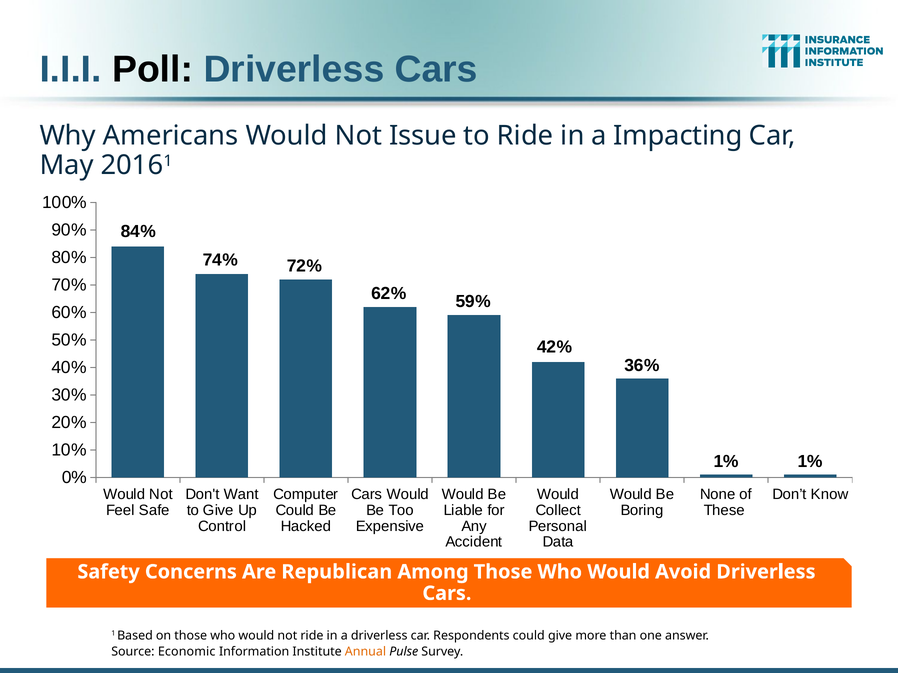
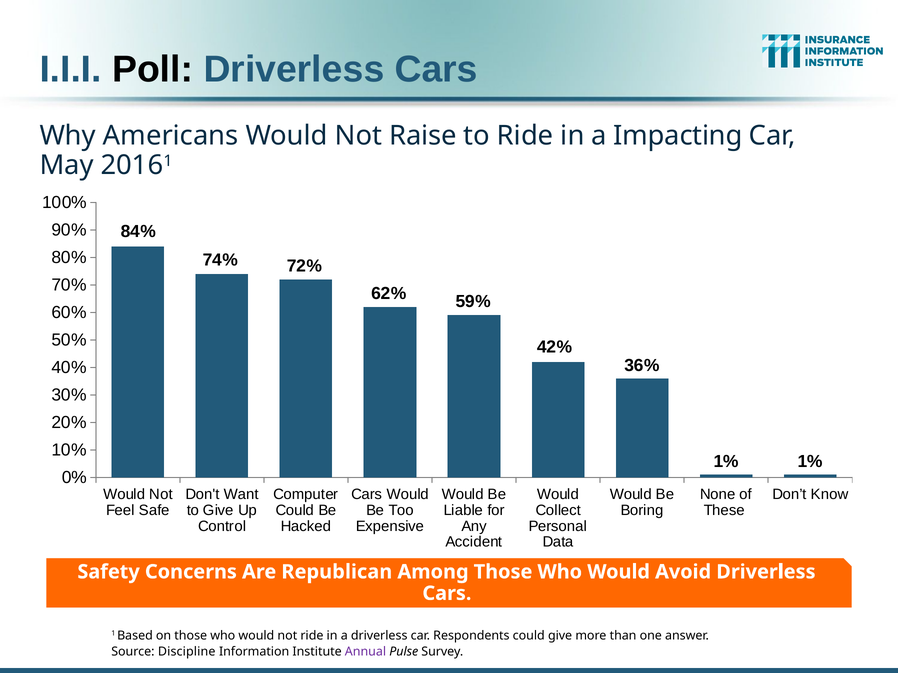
Issue: Issue -> Raise (423, 136)
Economic: Economic -> Discipline (187, 652)
Annual colour: orange -> purple (365, 652)
